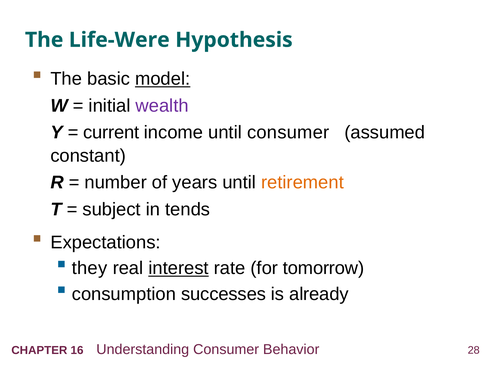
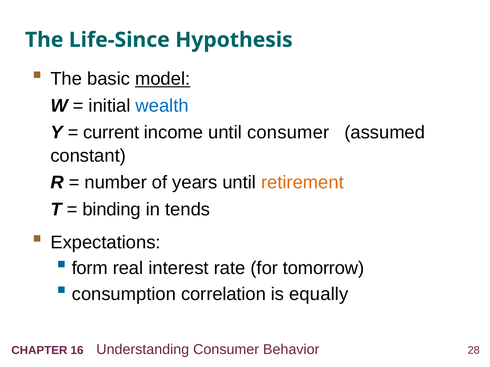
Life-Were: Life-Were -> Life-Since (119, 40)
wealth colour: purple -> blue (162, 106)
subject: subject -> binding (112, 210)
they: they -> form (90, 269)
interest underline: present -> none (179, 269)
successes: successes -> correlation (224, 294)
already: already -> equally (319, 294)
